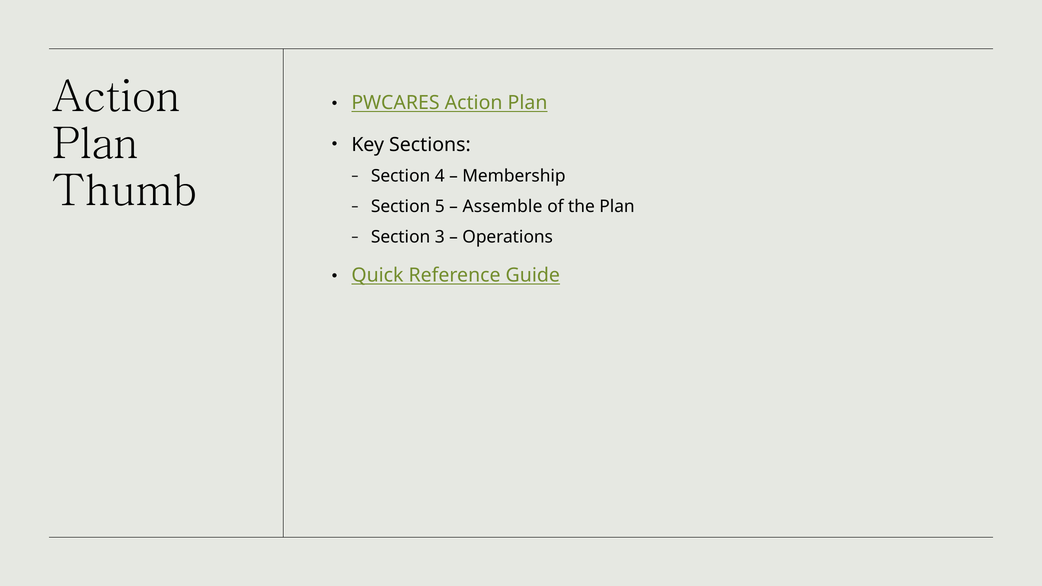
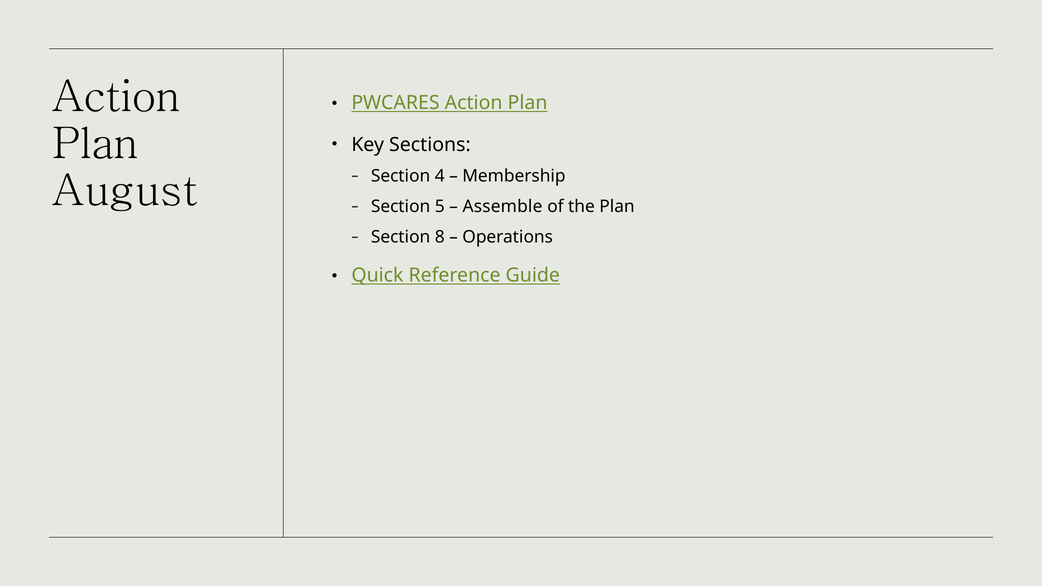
Thumb: Thumb -> August (125, 191)
3: 3 -> 8 (440, 237)
